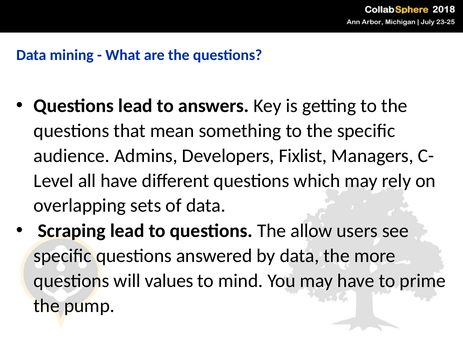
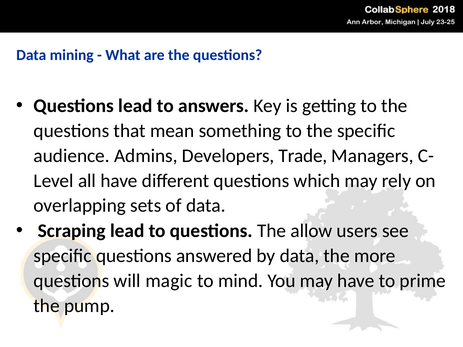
Fixlist: Fixlist -> Trade (303, 156)
values: values -> magic (169, 281)
